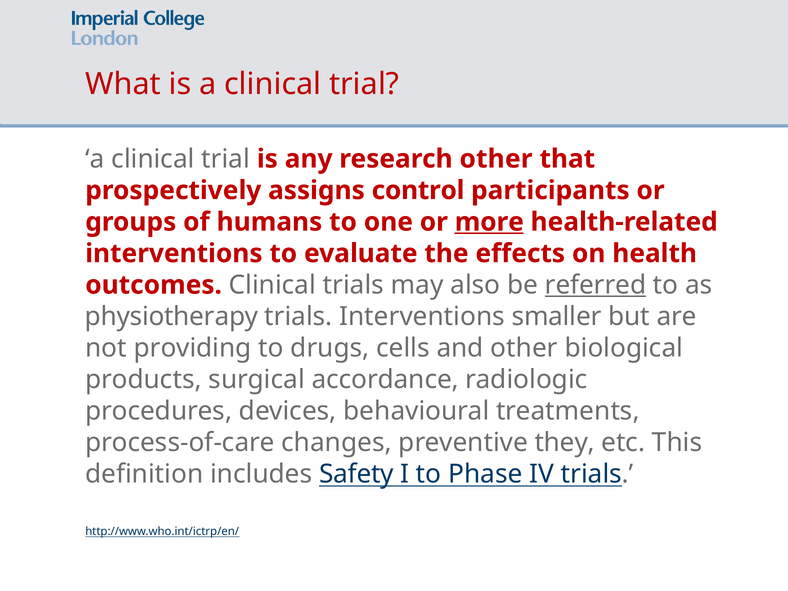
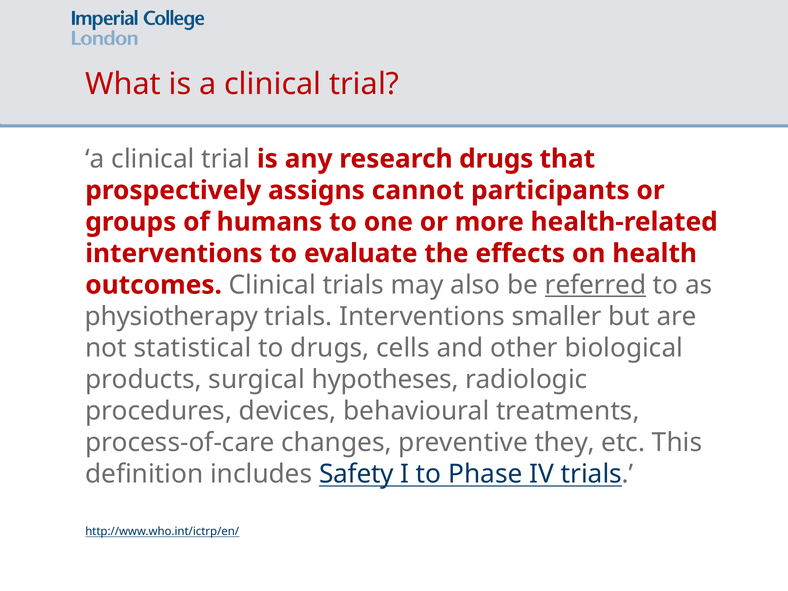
research other: other -> drugs (496, 159)
control: control -> cannot (418, 190)
more underline: present -> none (489, 222)
providing: providing -> statistical (192, 348)
accordance: accordance -> hypotheses (385, 380)
